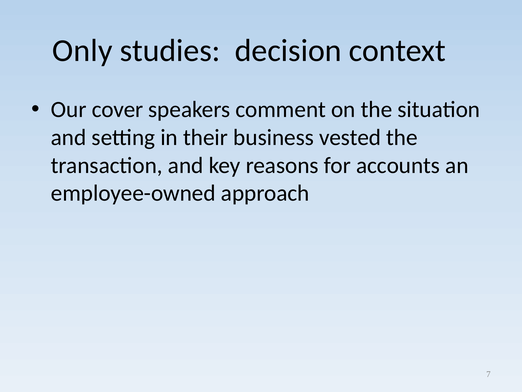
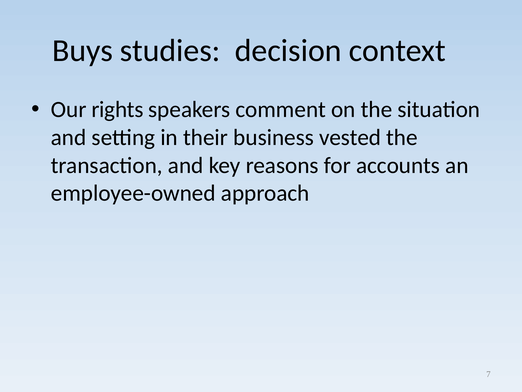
Only: Only -> Buys (83, 51)
cover: cover -> rights (117, 110)
